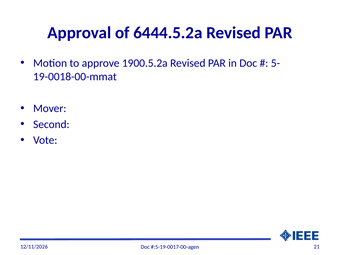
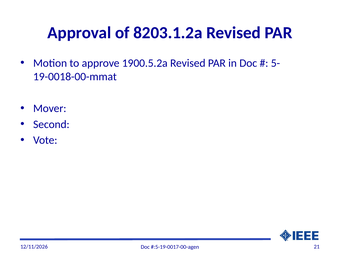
6444.5.2a: 6444.5.2a -> 8203.1.2a (168, 33)
